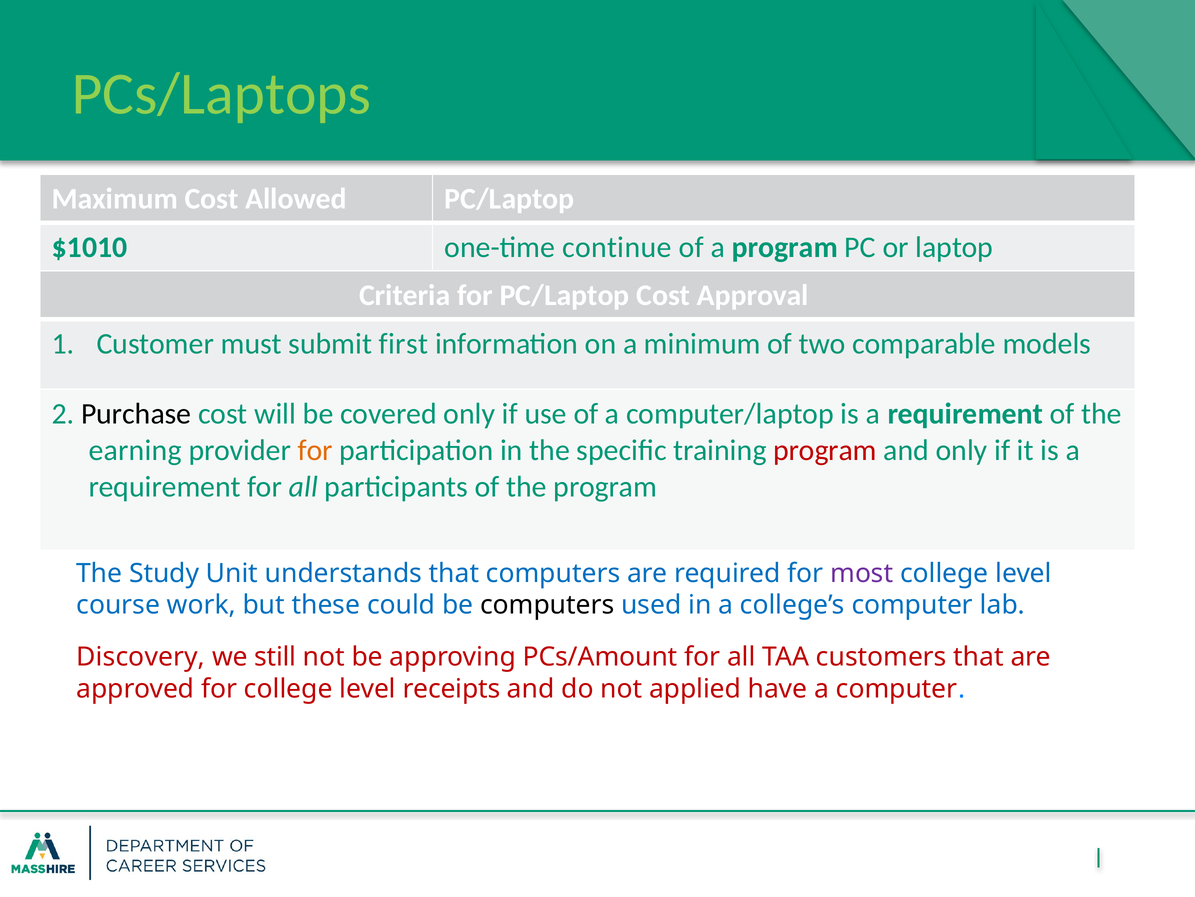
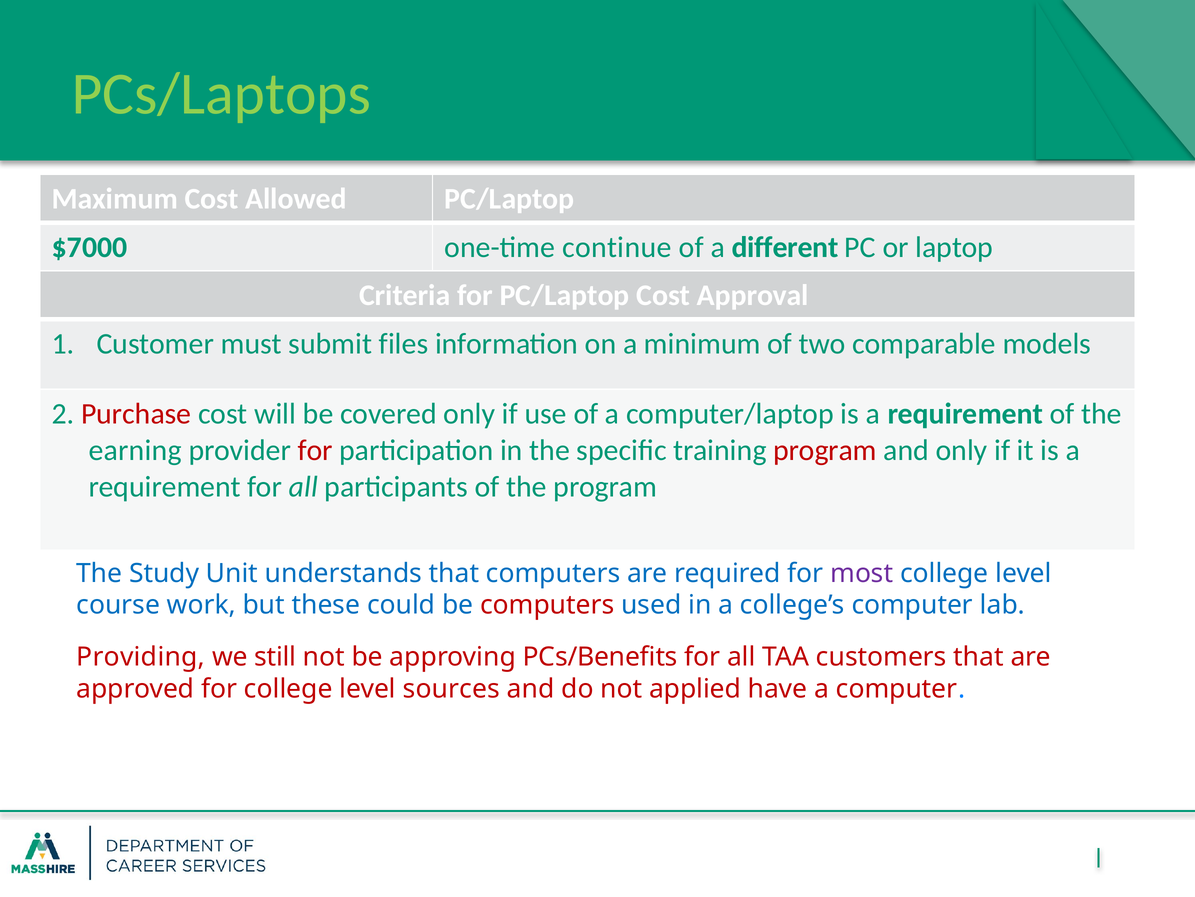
$1010: $1010 -> $7000 (90, 247)
a program: program -> different (785, 247)
first: first -> files (404, 343)
Purchase colour: black -> red (136, 414)
for colour: orange -> red (315, 450)
computers colour: black -> red (547, 605)
Discovery: Discovery -> Providing (141, 656)
PCs/Amount: PCs/Amount -> PCs/Benefits (600, 656)
receipts: receipts -> sources (451, 688)
